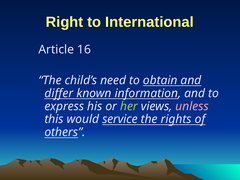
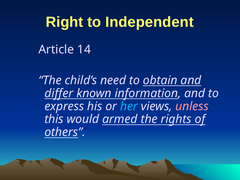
International: International -> Independent (149, 22)
16: 16 -> 14 (84, 50)
her colour: light green -> light blue (129, 106)
service: service -> armed (120, 119)
